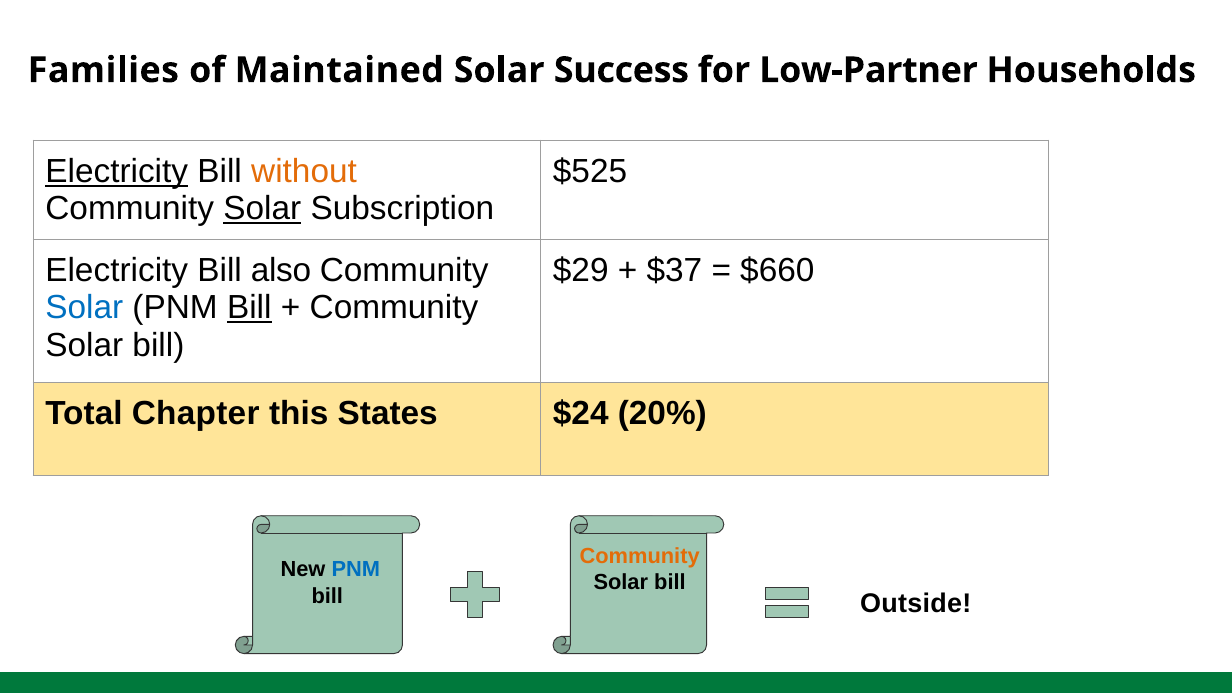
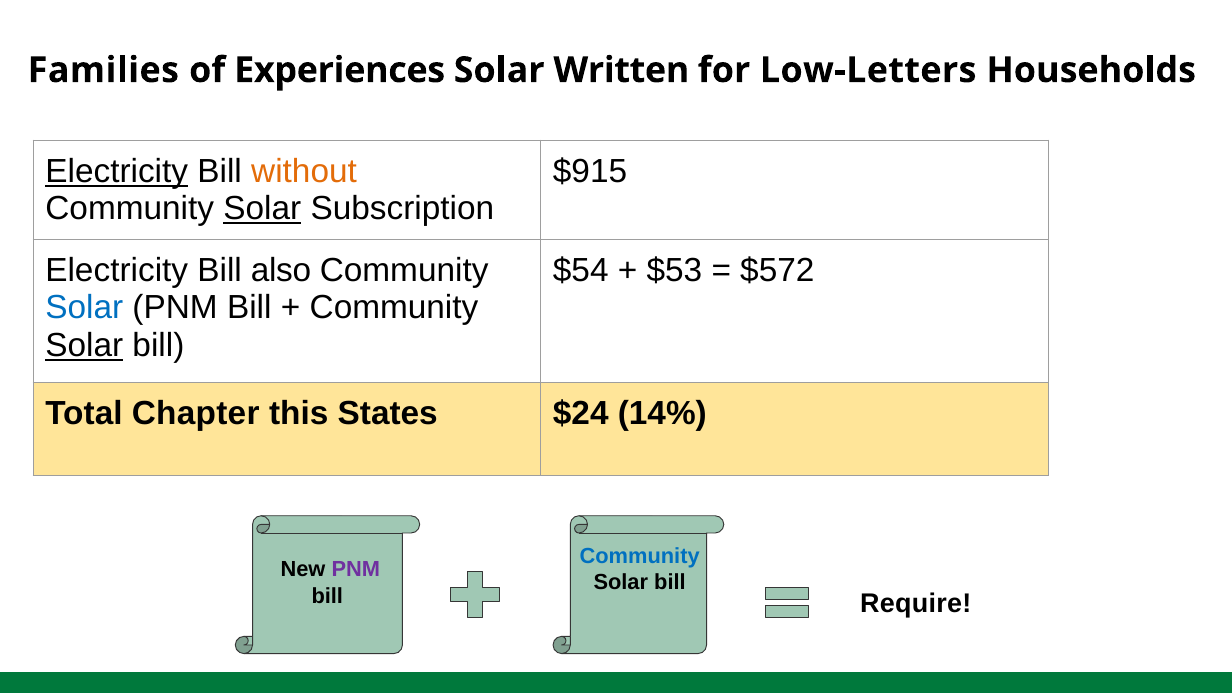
Maintained: Maintained -> Experiences (340, 70)
Success: Success -> Written (621, 70)
Low-Partner: Low-Partner -> Low-Letters (868, 70)
$525: $525 -> $915 (590, 171)
$29: $29 -> $54 (581, 271)
$37: $37 -> $53 (674, 271)
$660: $660 -> $572 (777, 271)
Bill underline: present -> none (249, 308)
Solar underline: none -> present (84, 345)
20%: 20% -> 14% (662, 414)
Community colour: orange -> blue (640, 556)
PNM colour: blue -> purple (356, 570)
Outside: Outside -> Require (916, 604)
